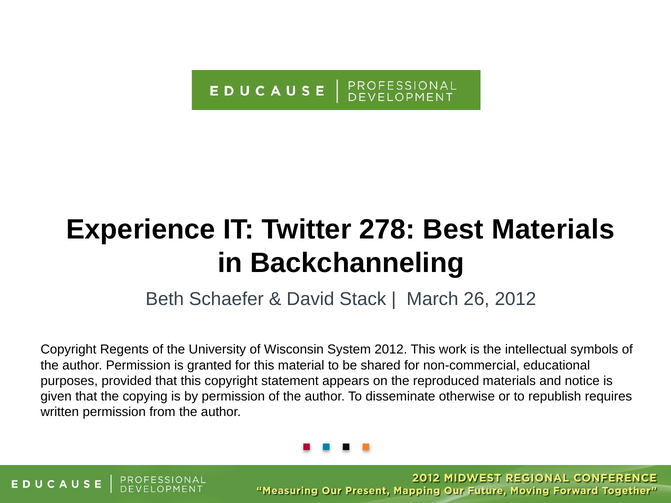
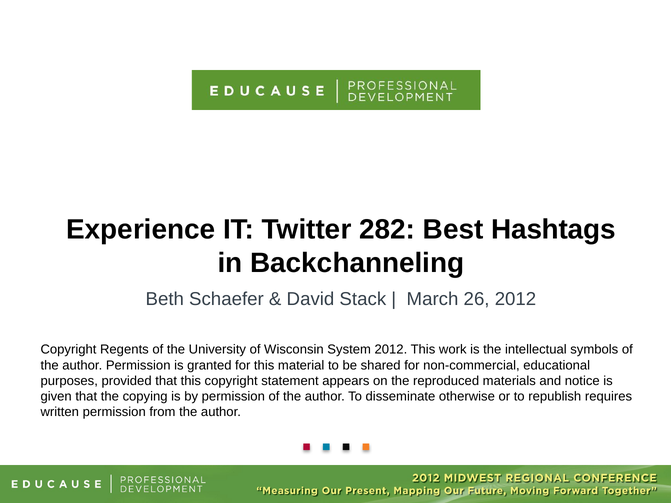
278: 278 -> 282 (387, 230)
Best Materials: Materials -> Hashtags (553, 230)
